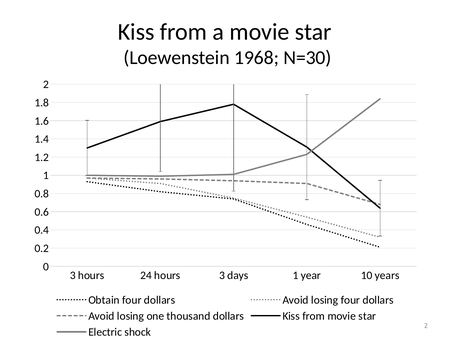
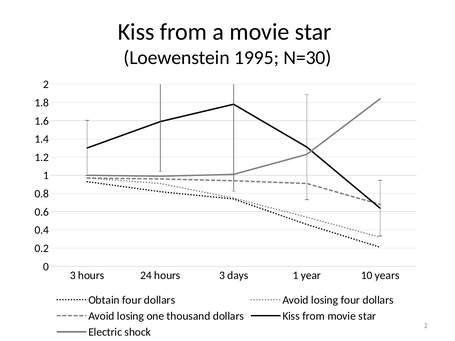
1968: 1968 -> 1995 (257, 58)
